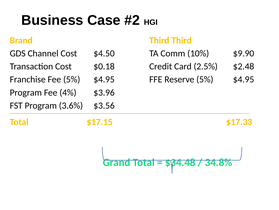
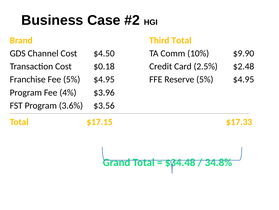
Third Third: Third -> Total (182, 40)
